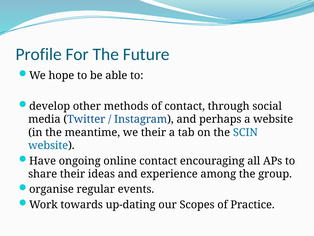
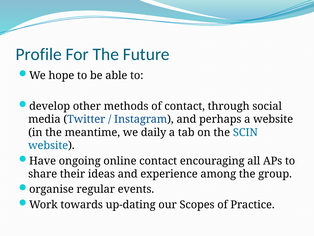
we their: their -> daily (154, 132)
